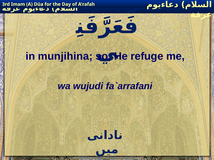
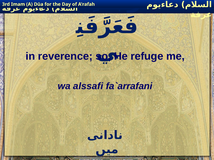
munjihina: munjihina -> reverence (65, 56)
wujudi: wujudi -> alssafi (88, 86)
